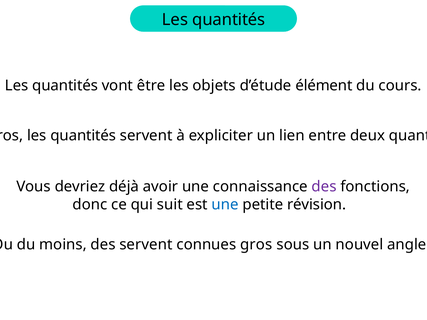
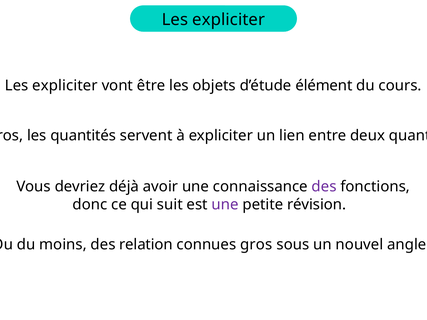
quantités: quantités -> expliciter (229, 20)
quantités: quantités -> expliciter (65, 85)
une colour: blue -> purple (225, 205)
des servent: servent -> relation (146, 245)
